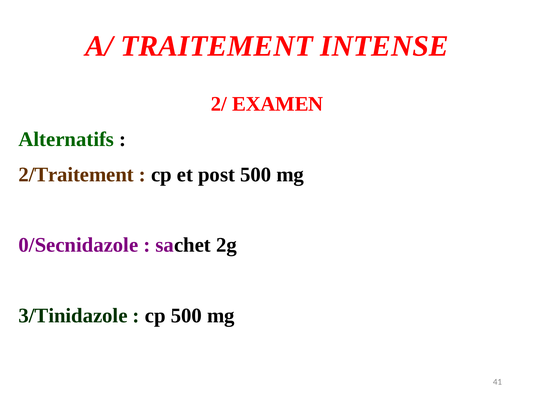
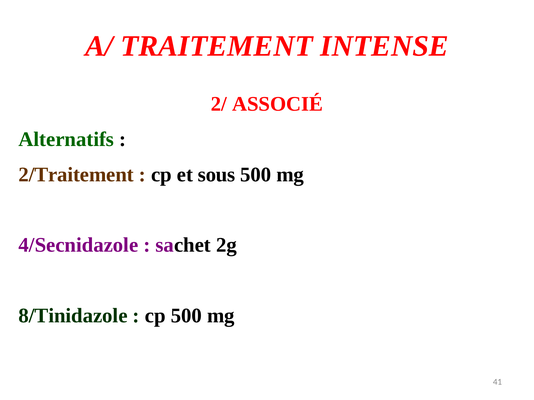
EXAMEN: EXAMEN -> ASSOCIÉ (278, 104)
post: post -> sous (217, 175)
0/Secnidazole: 0/Secnidazole -> 4/Secnidazole (78, 245)
3/Tinidazole: 3/Tinidazole -> 8/Tinidazole (73, 316)
